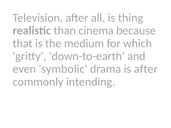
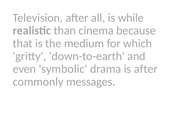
thing: thing -> while (131, 18)
intending: intending -> messages (91, 82)
